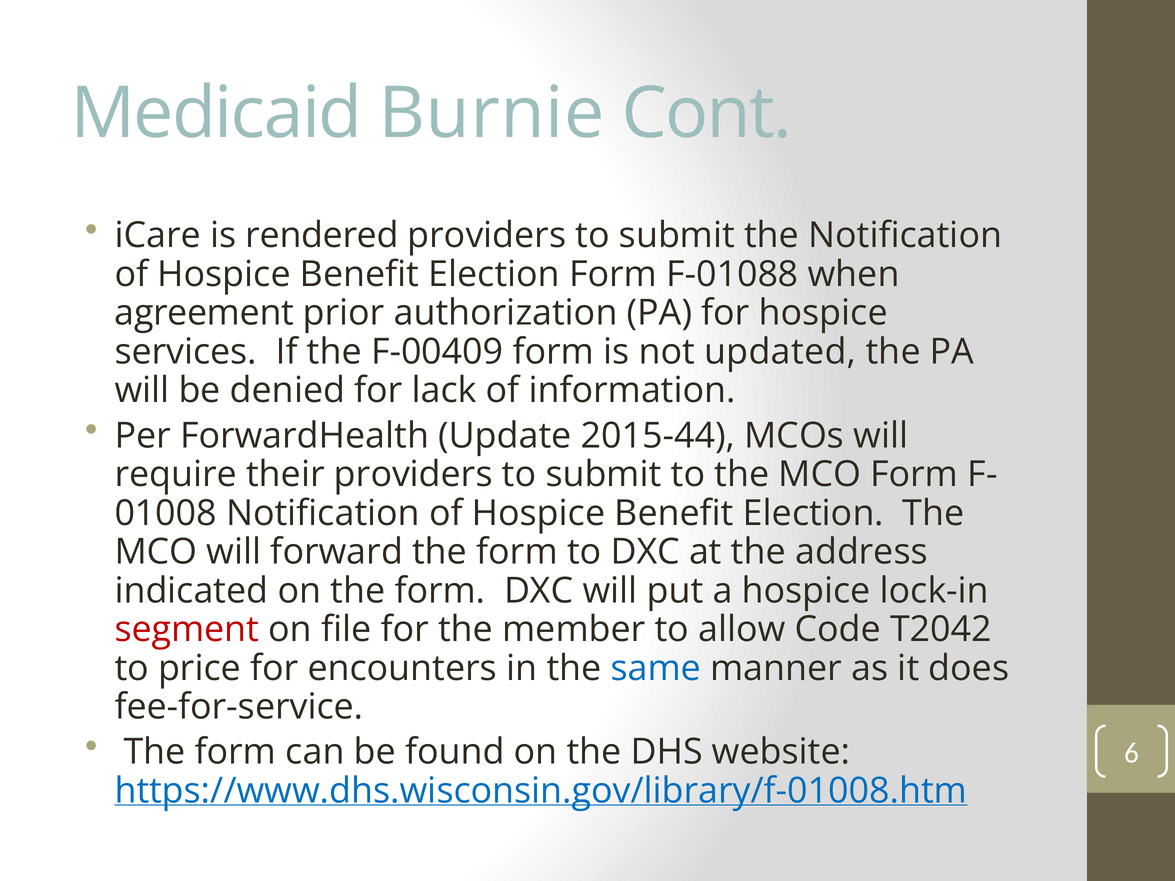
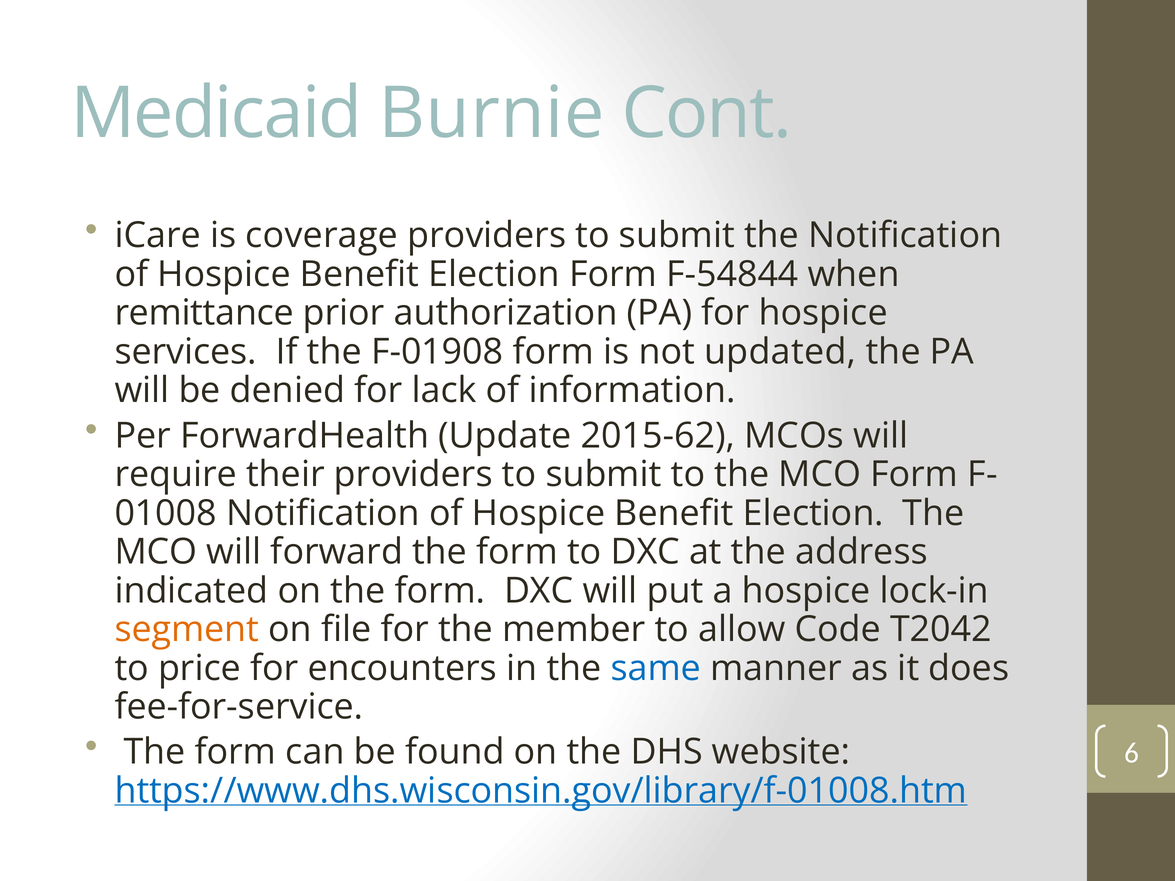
rendered: rendered -> coverage (322, 236)
F-01088: F-01088 -> F-54844 (732, 274)
agreement: agreement -> remittance (204, 313)
F-00409: F-00409 -> F-01908 (437, 352)
2015-44: 2015-44 -> 2015-62 (658, 436)
segment colour: red -> orange (187, 630)
